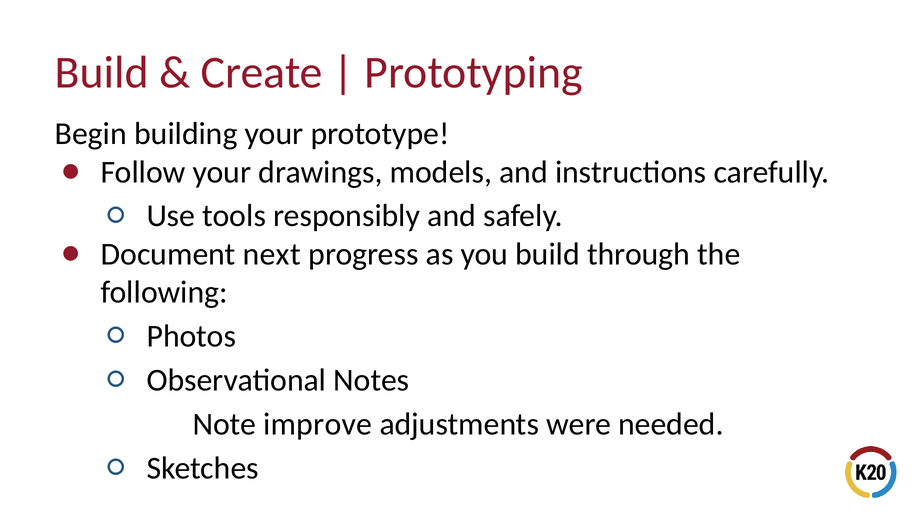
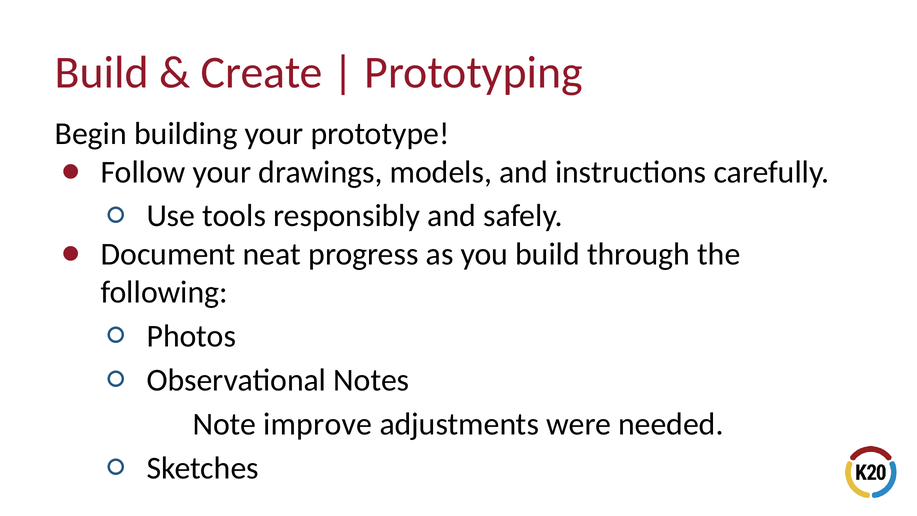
next: next -> neat (272, 254)
